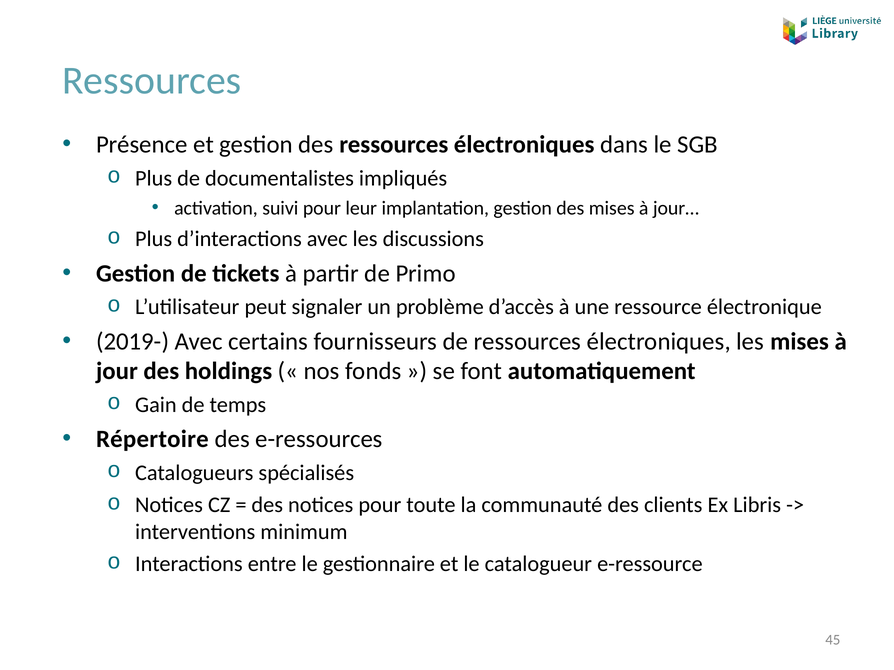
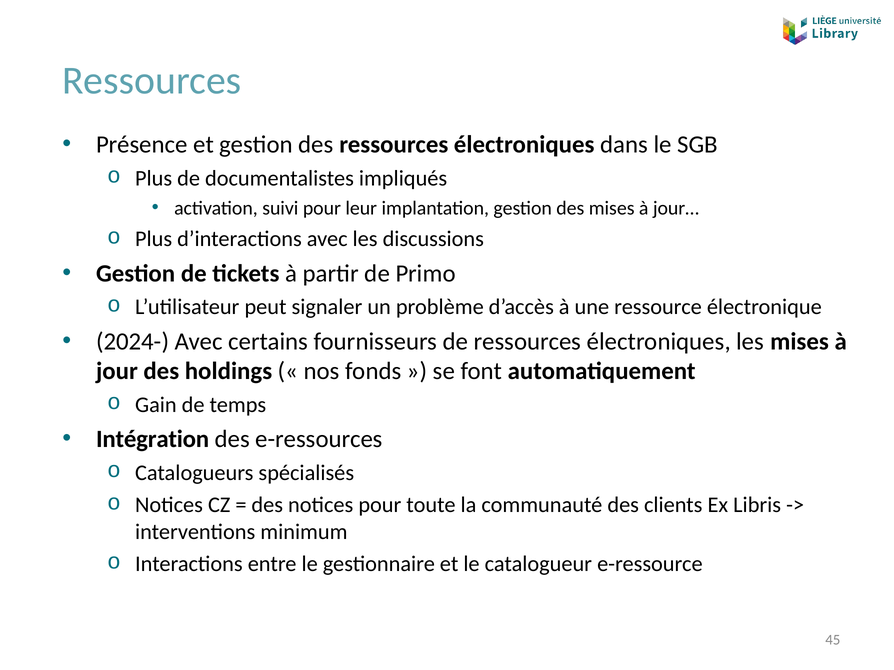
2019-: 2019- -> 2024- (133, 342)
Répertoire: Répertoire -> Intégration (153, 440)
